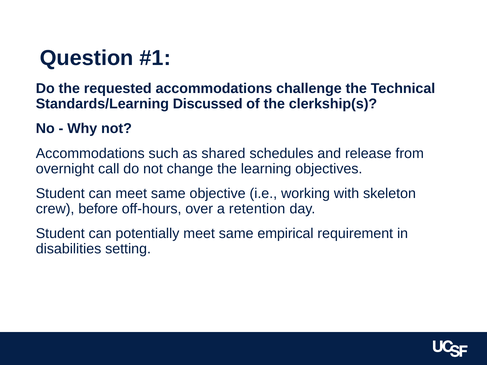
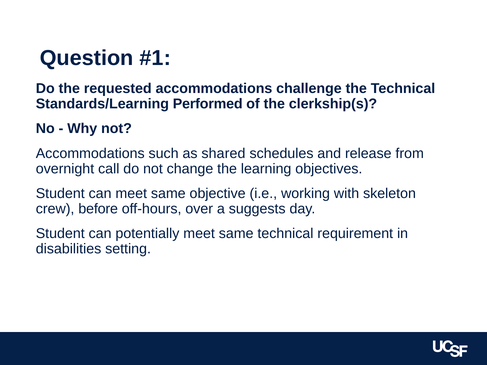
Discussed: Discussed -> Performed (208, 104)
retention: retention -> suggests (257, 209)
same empirical: empirical -> technical (285, 234)
